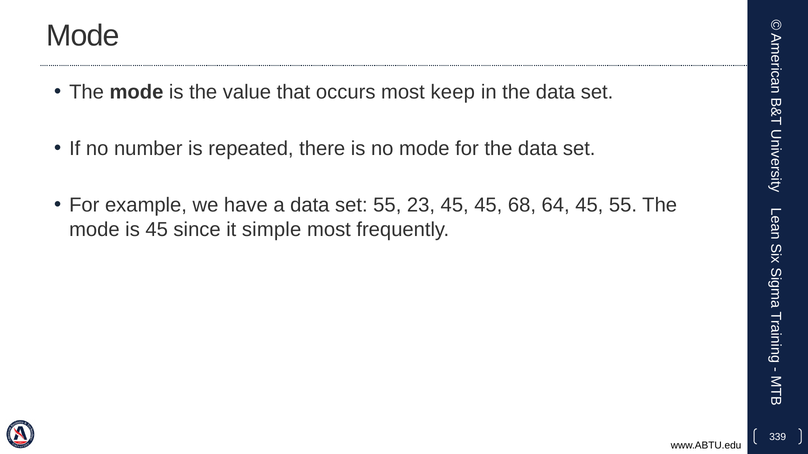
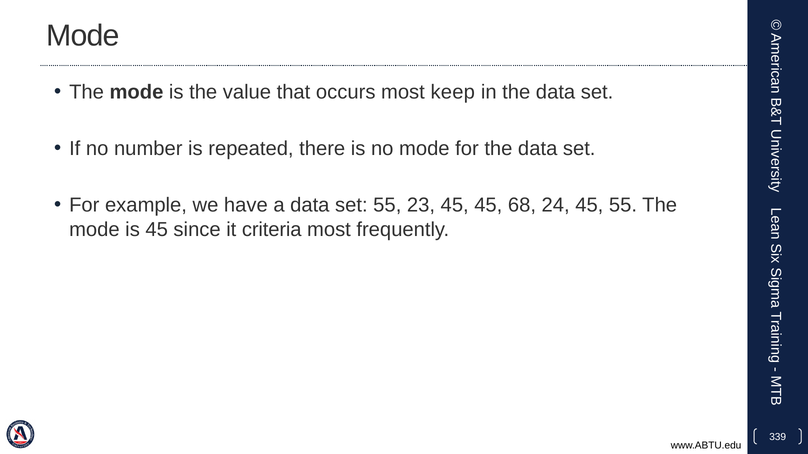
64: 64 -> 24 (556, 205)
simple: simple -> criteria (272, 230)
